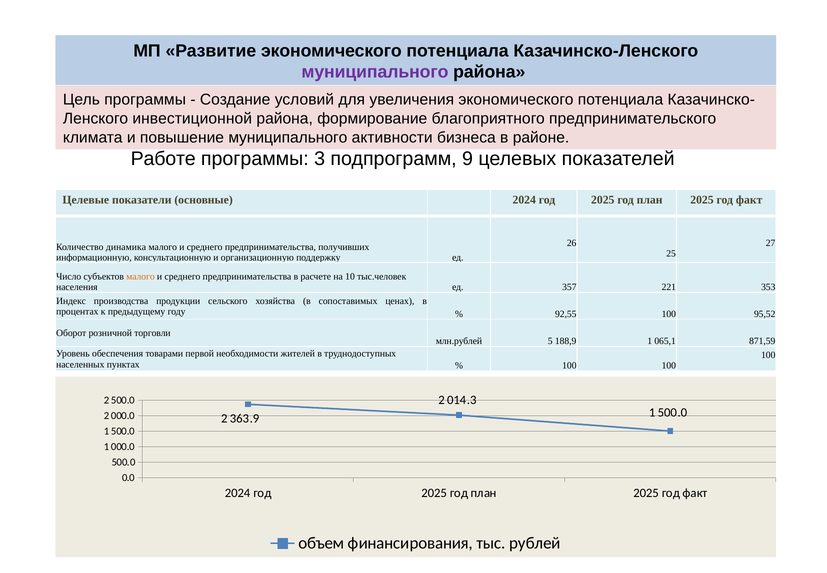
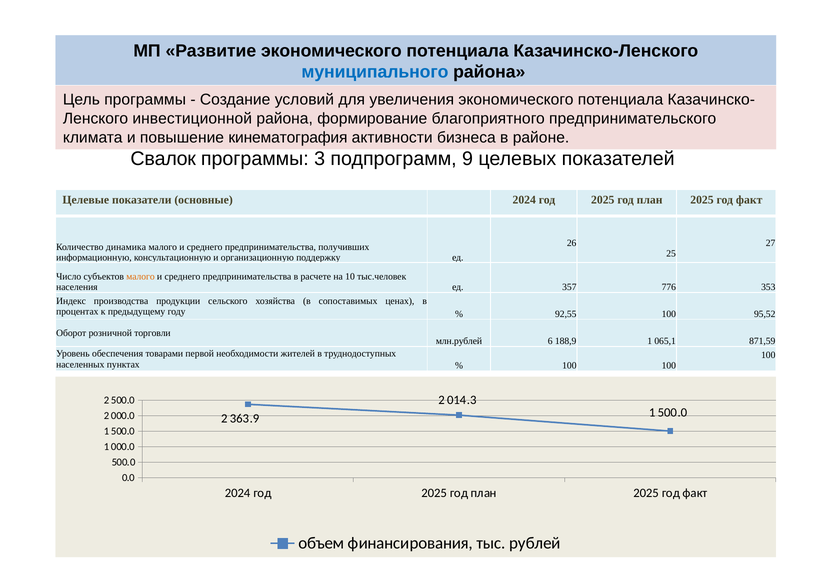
муниципального colour: purple -> blue (375, 72)
повышение муниципального: муниципального -> кинематография (288, 137)
Работе: Работе -> Свалок (163, 159)
221: 221 -> 776 (669, 287)
5: 5 -> 6 (550, 341)
